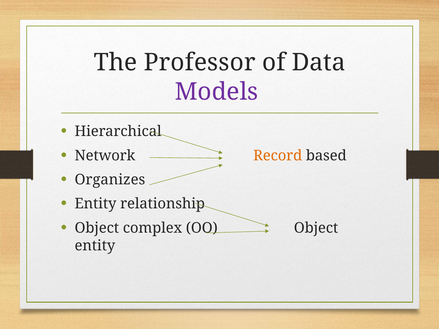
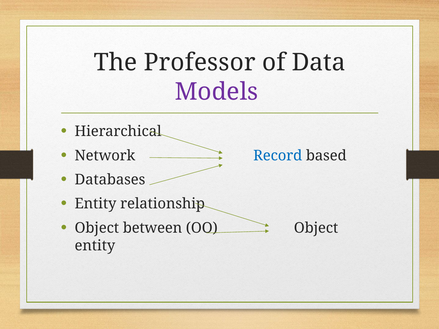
Record colour: orange -> blue (278, 156)
Organizes: Organizes -> Databases (110, 180)
complex: complex -> between (152, 228)
